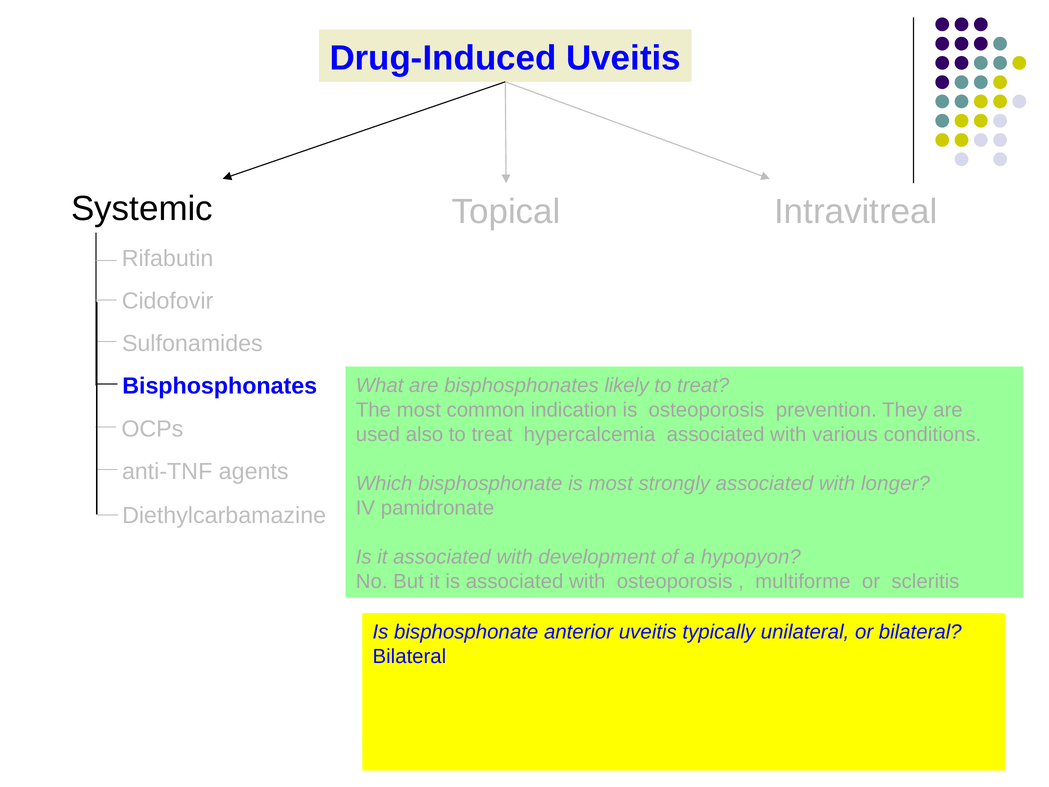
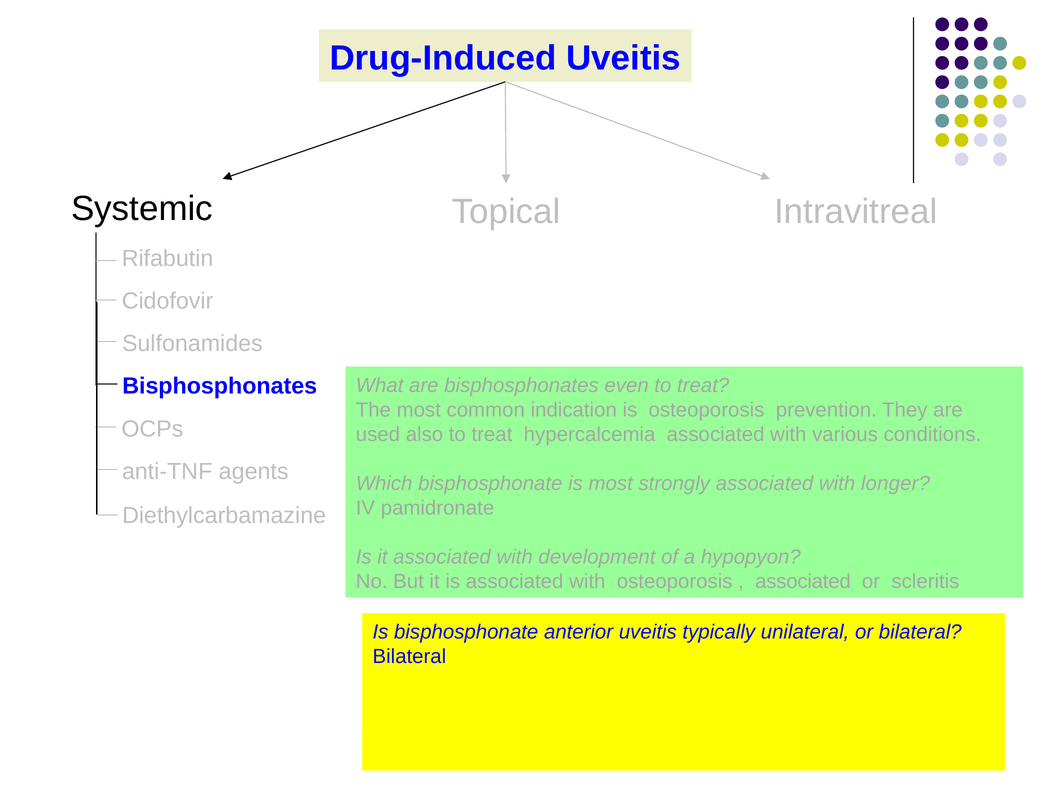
likely: likely -> even (627, 385)
multiforme: multiforme -> associated (803, 581)
